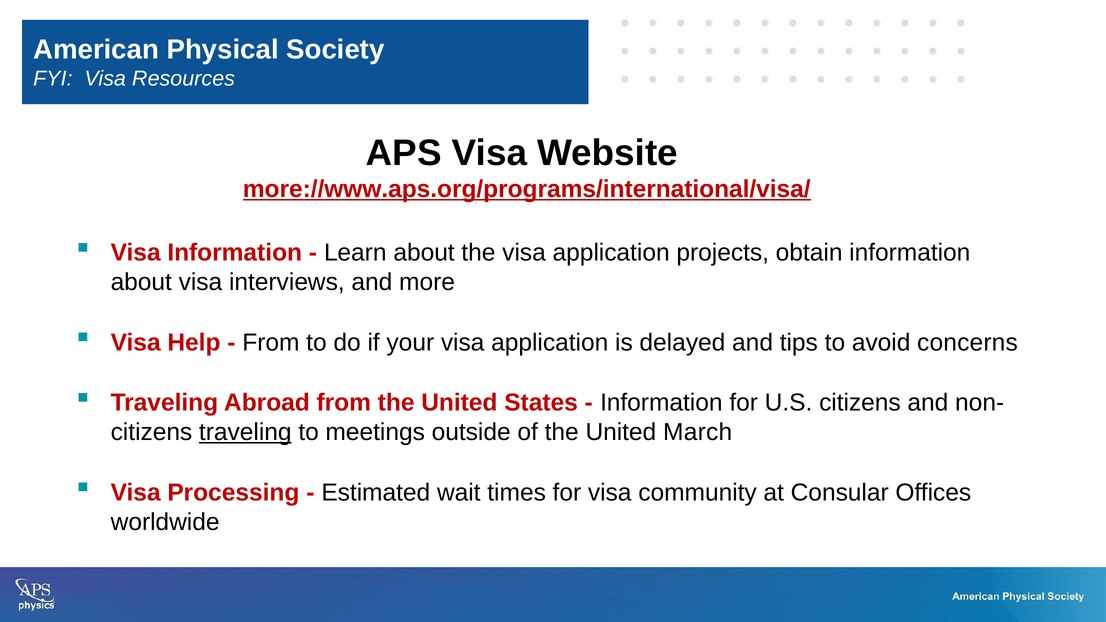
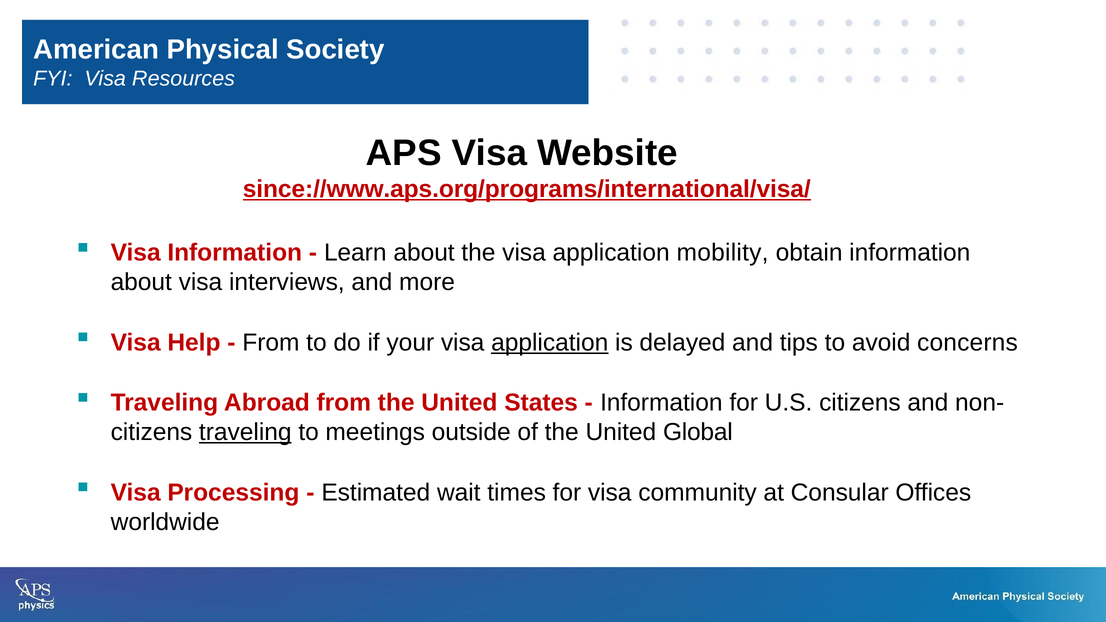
more://www.aps.org/programs/international/visa/: more://www.aps.org/programs/international/visa/ -> since://www.aps.org/programs/international/visa/ (527, 189)
projects: projects -> mobility (723, 253)
application underline: none -> present (550, 343)
March: March -> Global (698, 432)
